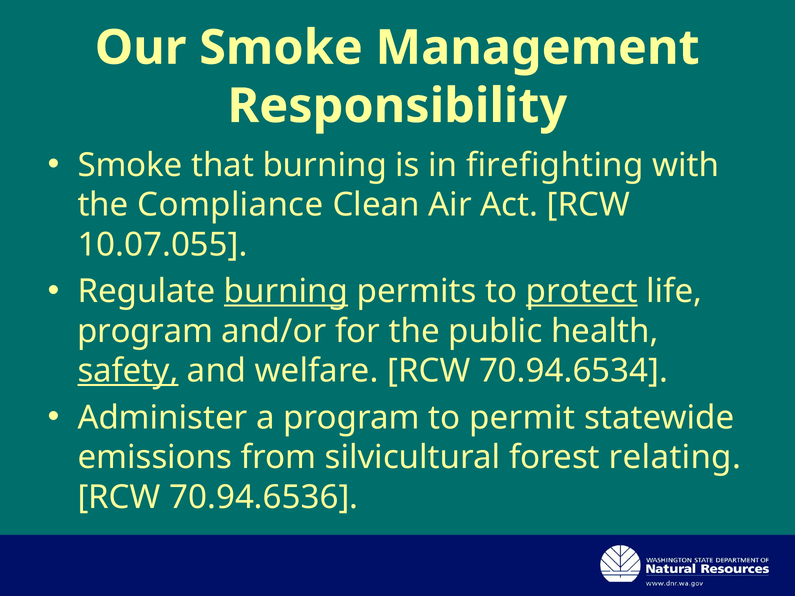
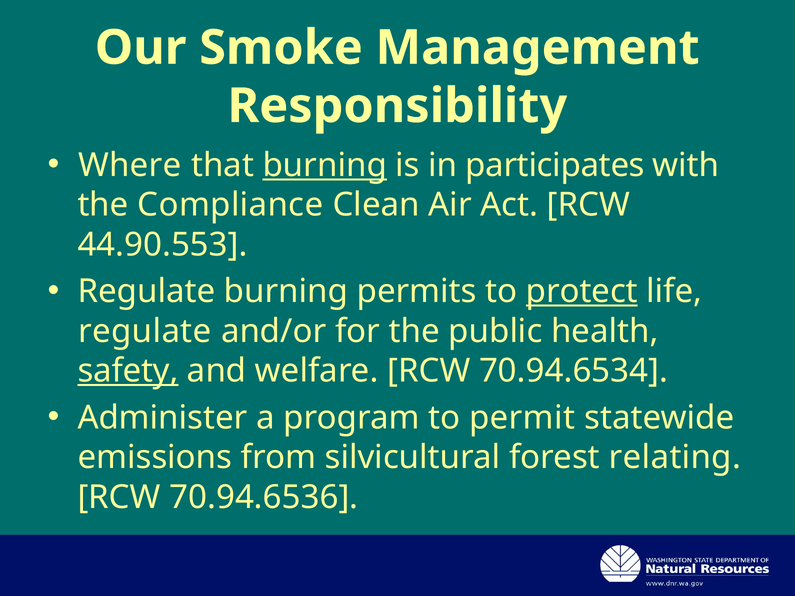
Smoke: Smoke -> Where (130, 165)
burning underline: none -> present (325, 165)
firefighting: firefighting -> participates (555, 165)
10.07.055: 10.07.055 -> 44.90.553 (163, 245)
burning underline: present -> none (286, 292)
program: program -> regulate (145, 331)
